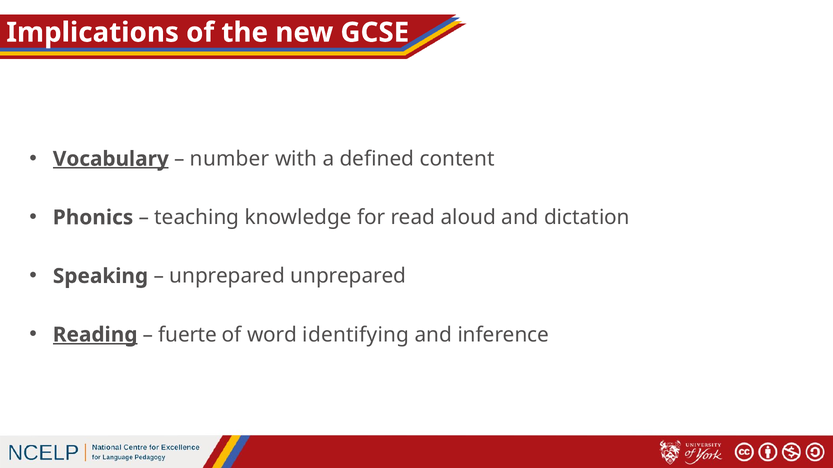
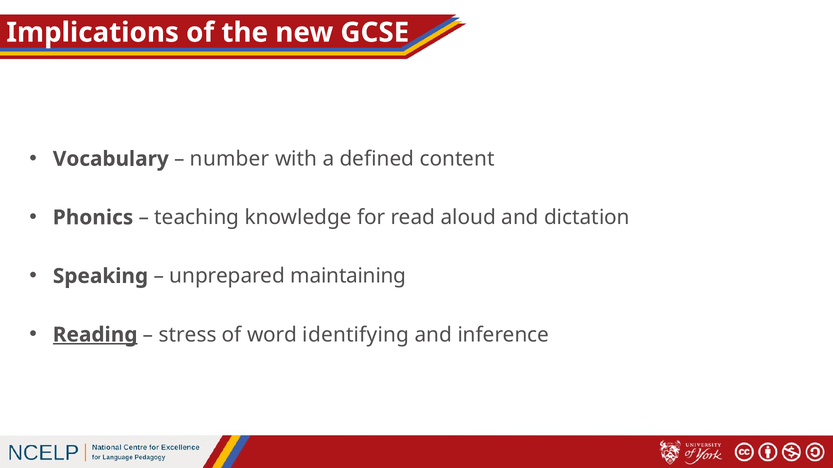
Vocabulary underline: present -> none (111, 159)
unprepared unprepared: unprepared -> maintaining (348, 276)
fuerte: fuerte -> stress (188, 335)
